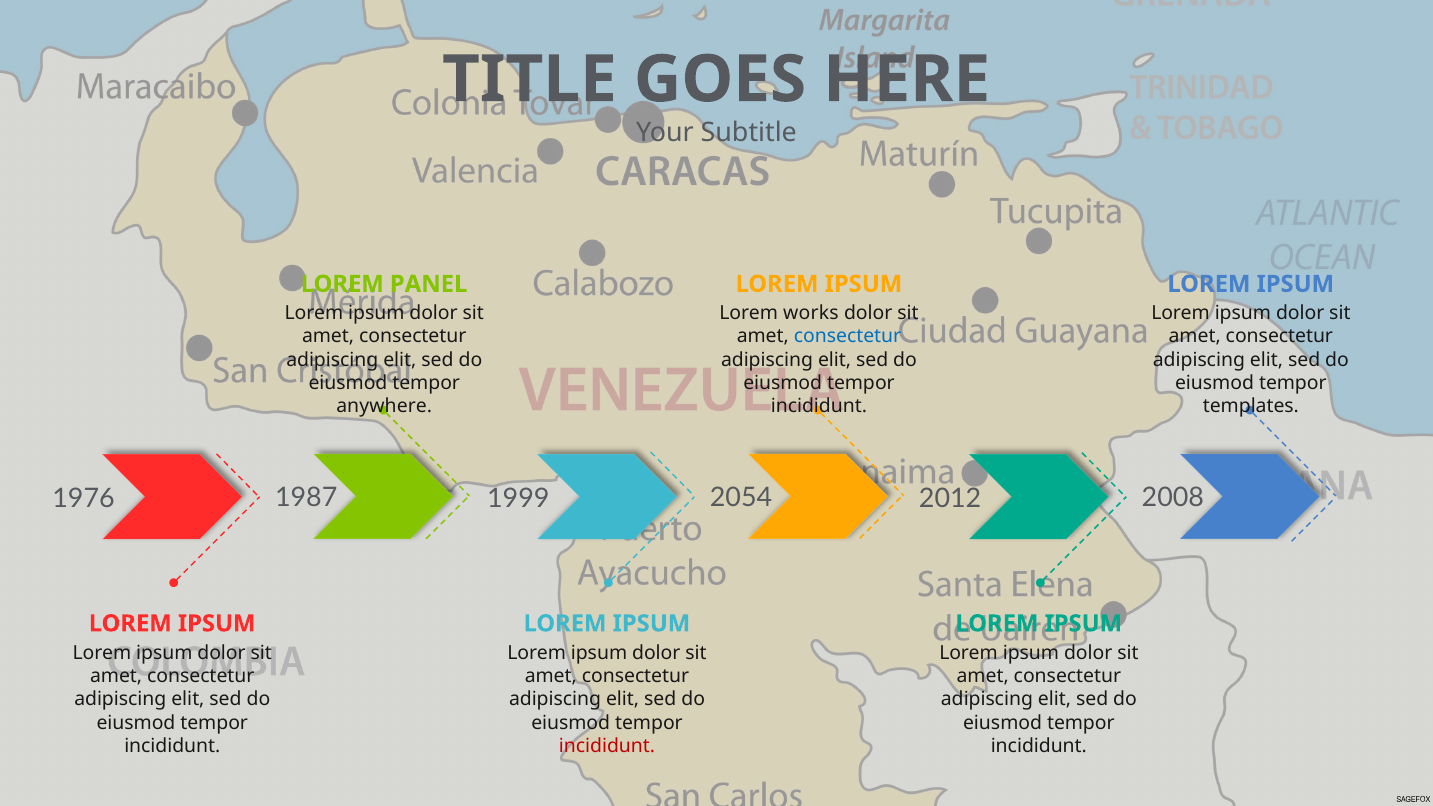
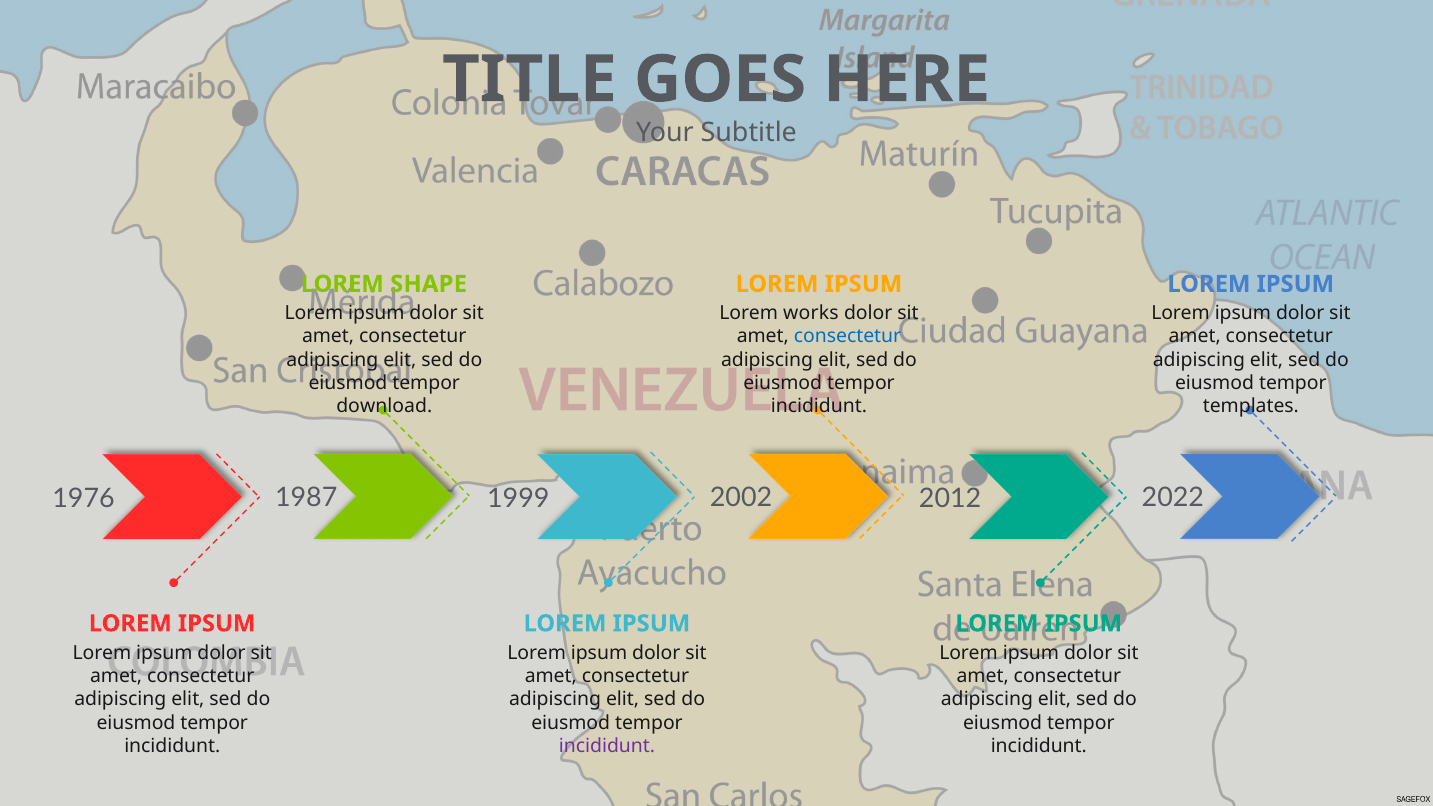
PANEL: PANEL -> SHAPE (429, 284)
anywhere: anywhere -> download (384, 407)
2054: 2054 -> 2002 (741, 497)
2008: 2008 -> 2022 (1173, 497)
incididunt colour: red -> purple (607, 746)
